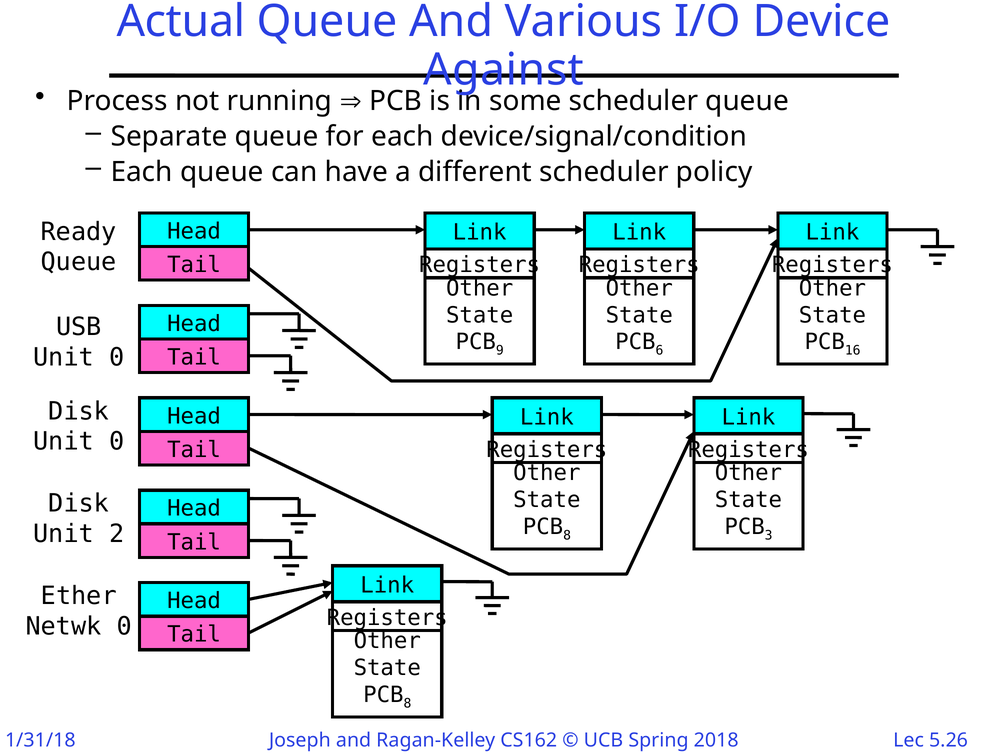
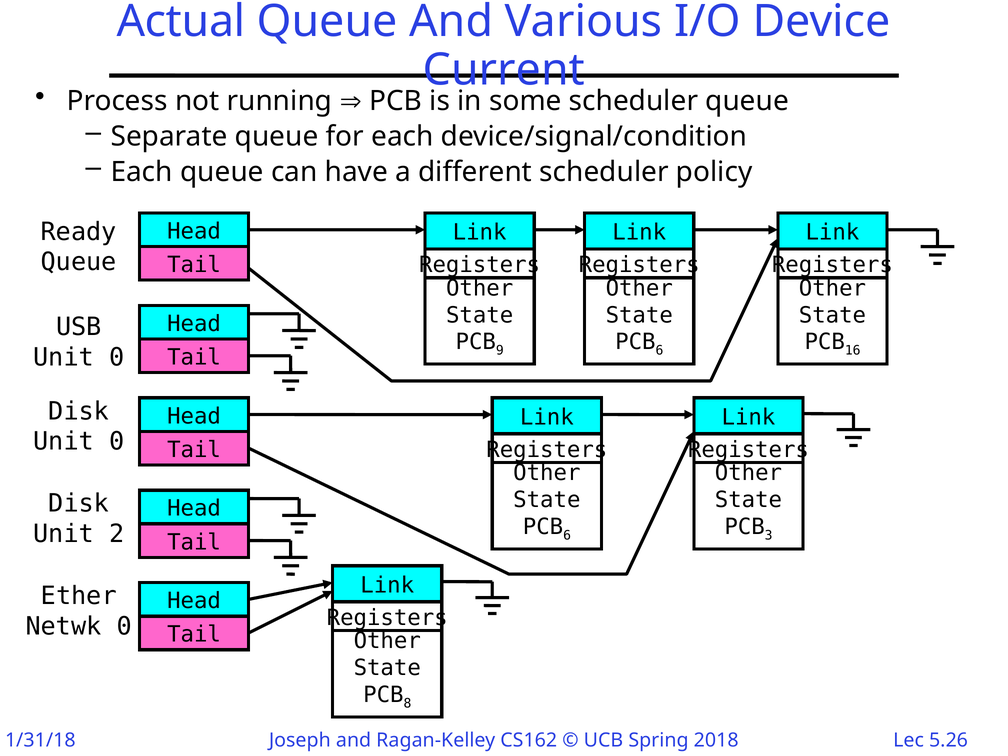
Against: Against -> Current (504, 70)
8: 8 -> 6 (567, 535)
